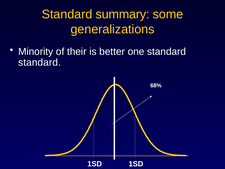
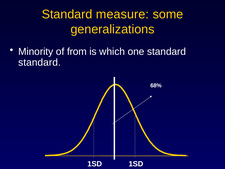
summary: summary -> measure (122, 14)
their: their -> from (77, 51)
better: better -> which (112, 51)
